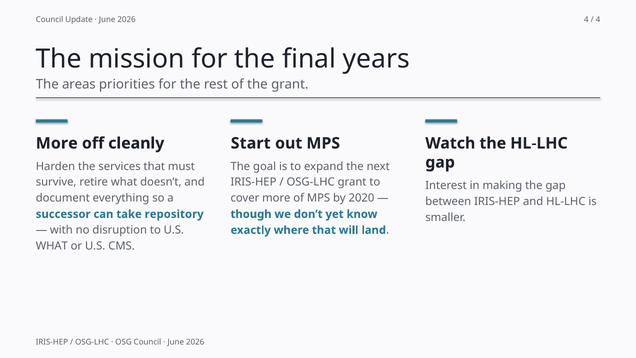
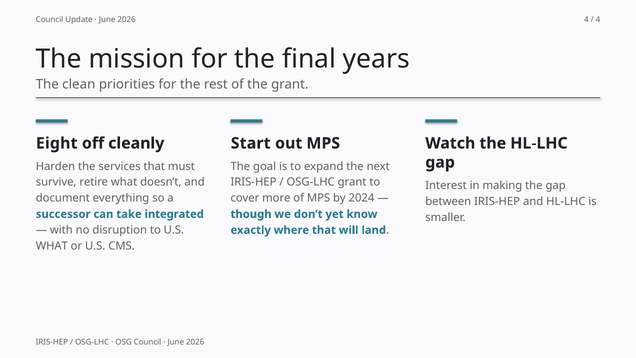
areas: areas -> clean (79, 84)
More: More -> Eight (57, 143)
2020: 2020 -> 2024 (361, 198)
repository: repository -> integrated (174, 214)
